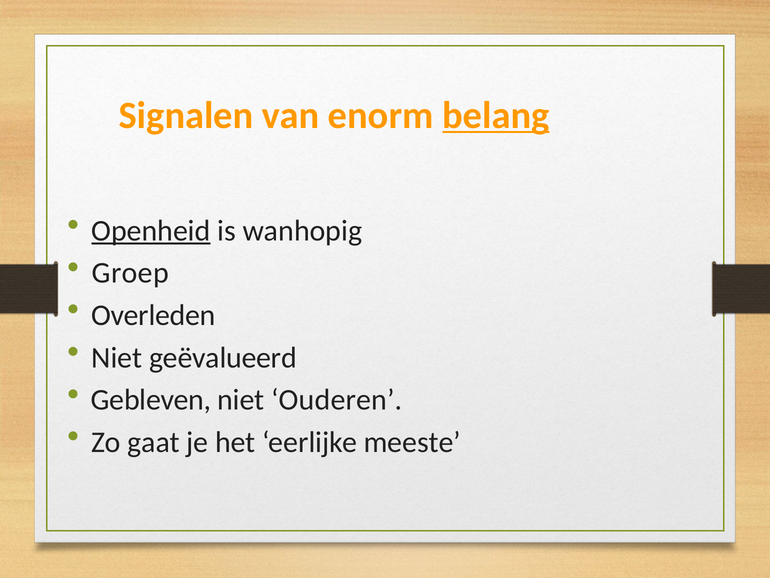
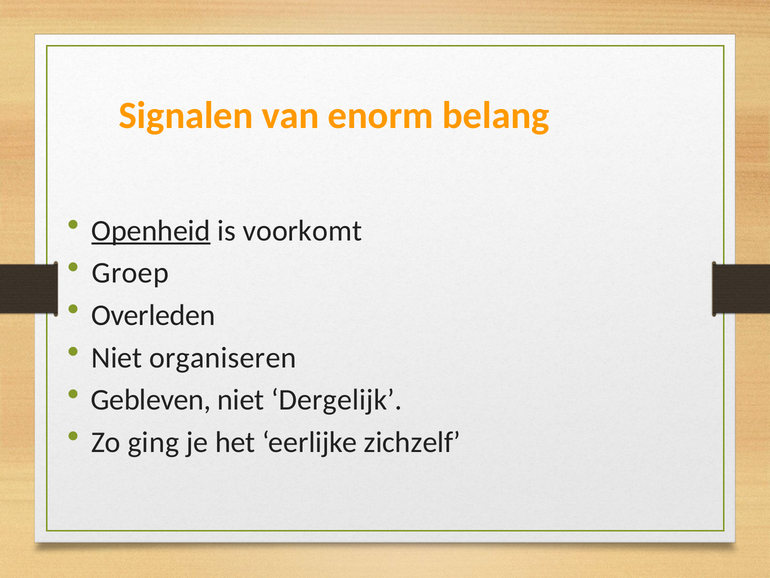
belang underline: present -> none (496, 115)
wanhopig: wanhopig -> voorkomt (302, 230)
geëvalueerd: geëvalueerd -> organiseren (223, 357)
Ouderen: Ouderen -> Dergelijk (337, 400)
gaat: gaat -> ging (153, 442)
meeste: meeste -> zichzelf (412, 442)
